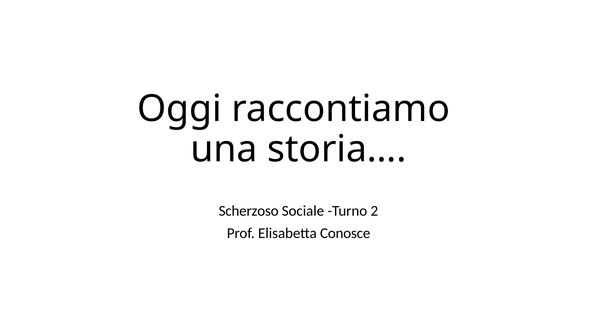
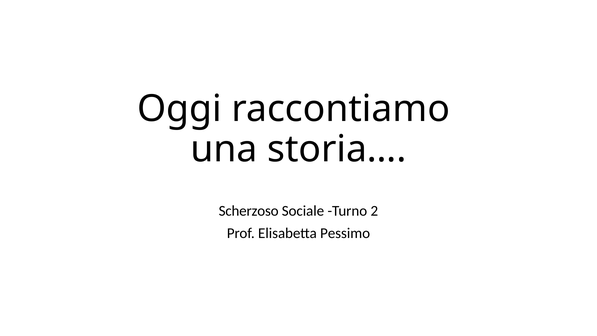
Conosce: Conosce -> Pessimo (345, 233)
